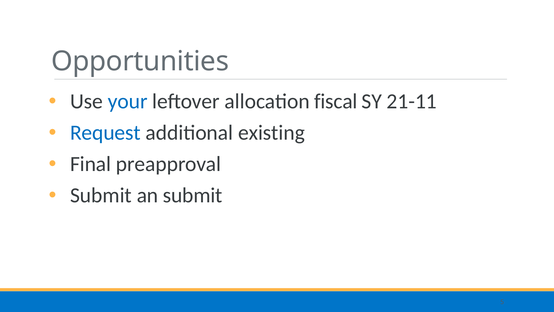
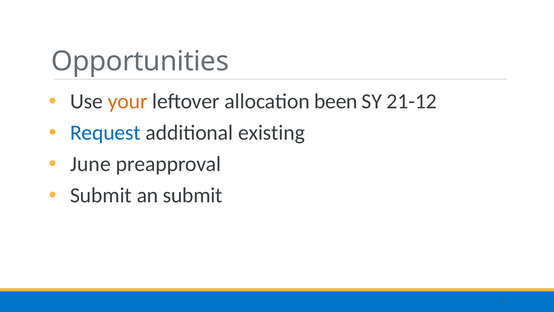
your colour: blue -> orange (128, 101)
fiscal: fiscal -> been (336, 101)
21-11: 21-11 -> 21-12 (412, 101)
Final: Final -> June (90, 164)
